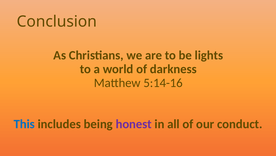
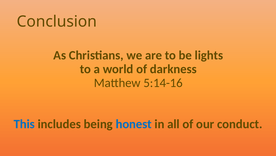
honest colour: purple -> blue (134, 123)
